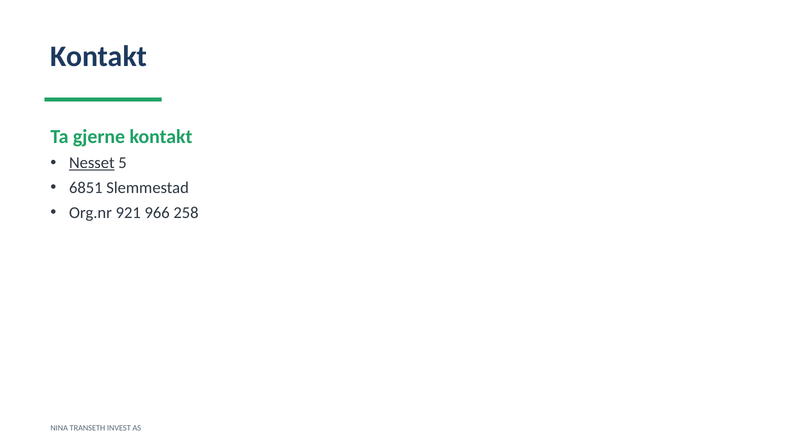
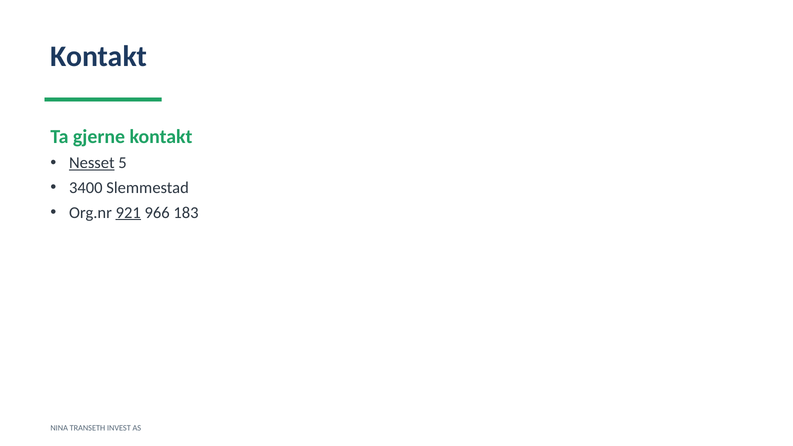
6851: 6851 -> 3400 (86, 188)
921 underline: none -> present (128, 213)
258: 258 -> 183 (186, 213)
